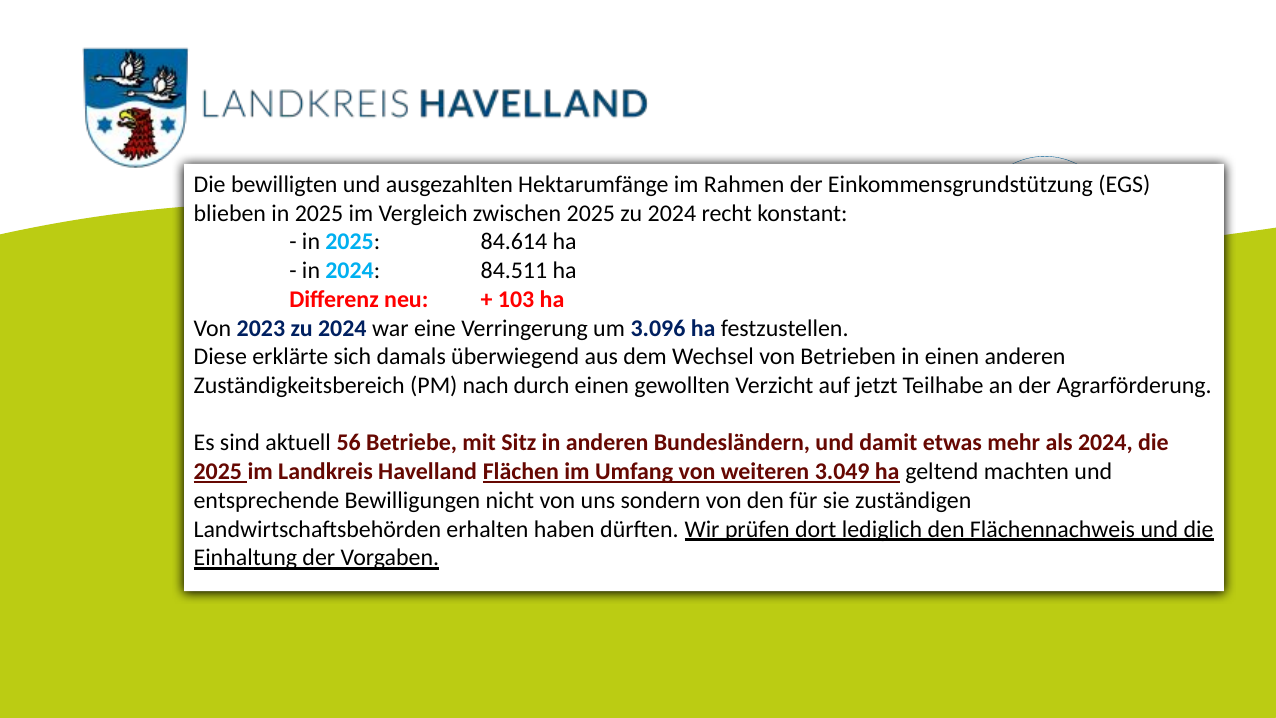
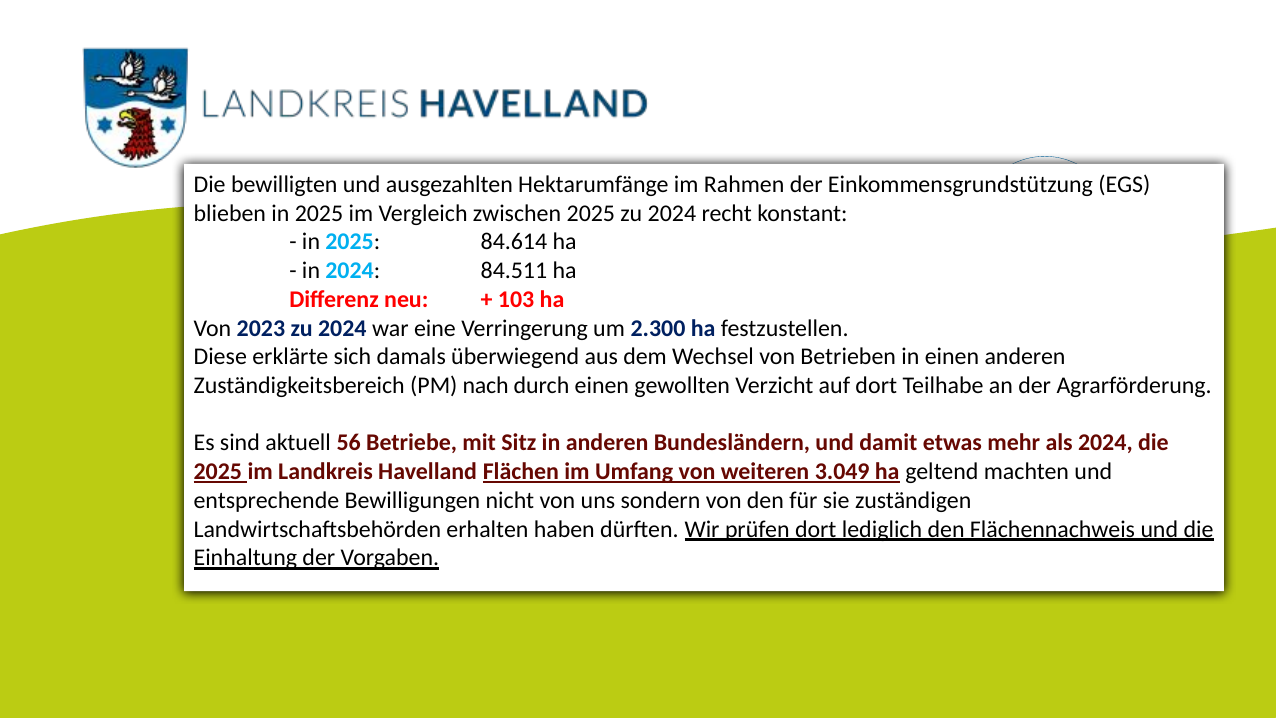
3.096: 3.096 -> 2.300 (658, 328)
auf jetzt: jetzt -> dort (876, 385)
